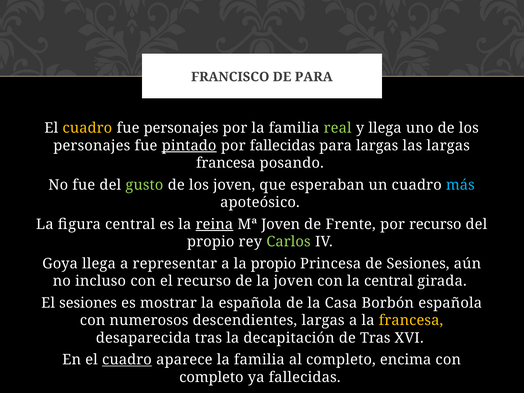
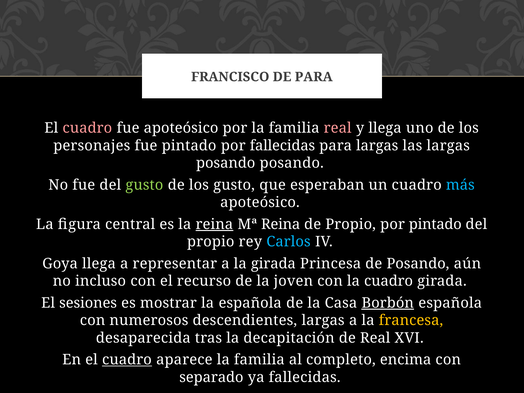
cuadro colour: yellow -> pink (87, 128)
fue personajes: personajes -> apoteósico (181, 128)
real colour: light green -> pink (338, 128)
pintado underline: present -> none (189, 146)
francesa: francesa -> posando (226, 163)
los joven: joven -> gusto (234, 185)
Mª Joven: Joven -> Reina (281, 224)
de Frente: Frente -> Propio (351, 224)
por recurso: recurso -> pintado (435, 224)
Carlos colour: light green -> light blue (288, 242)
la propio: propio -> girada (273, 264)
de Sesiones: Sesiones -> Posando (418, 264)
la central: central -> cuadro (389, 281)
Borbón underline: none -> present (388, 303)
de Tras: Tras -> Real (375, 338)
completo: completo -> separado (211, 377)
